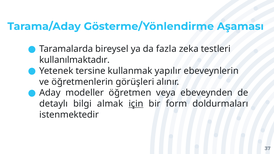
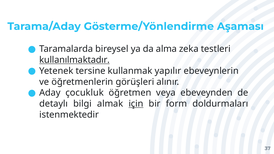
fazla: fazla -> alma (166, 49)
kullanılmaktadır underline: none -> present (75, 60)
modeller: modeller -> çocukluk (85, 93)
